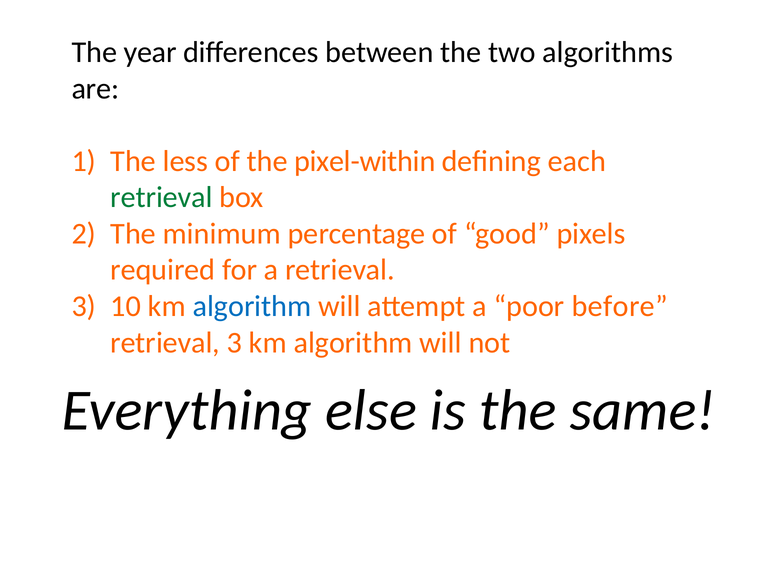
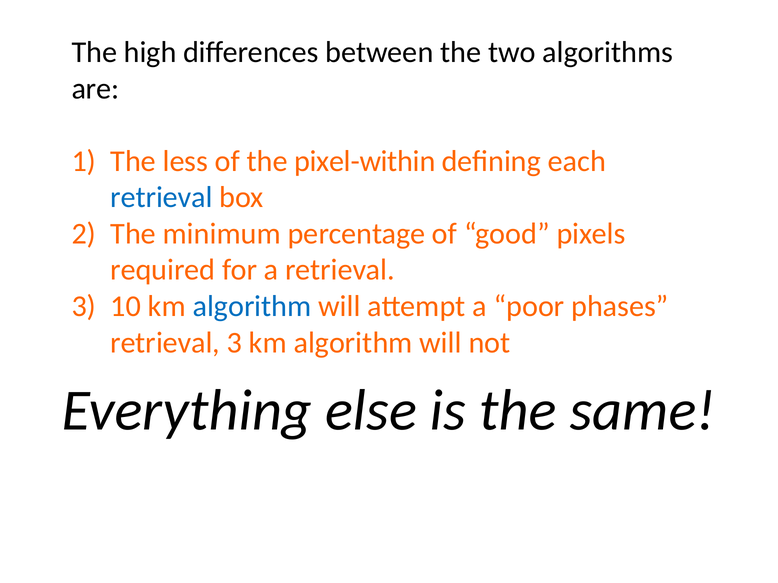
year: year -> high (150, 52)
retrieval colour: green -> blue (162, 198)
before: before -> phases (620, 307)
